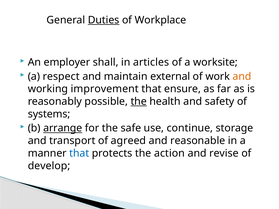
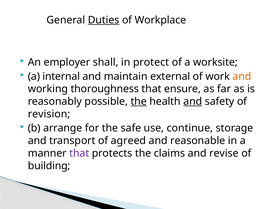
articles: articles -> protect (151, 62)
respect: respect -> internal (61, 76)
improvement: improvement -> thoroughness (105, 89)
and underline: none -> present (193, 102)
systems: systems -> revision (49, 114)
arrange underline: present -> none (63, 128)
that colour: blue -> purple (79, 153)
action: action -> claims (169, 153)
develop: develop -> building (49, 166)
